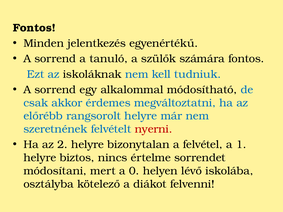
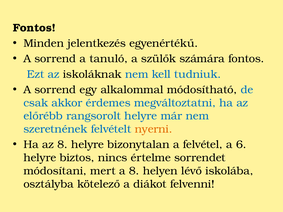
nyerni colour: red -> orange (154, 129)
az 2: 2 -> 8 (62, 145)
1: 1 -> 6 (241, 145)
a 0: 0 -> 8 (134, 171)
